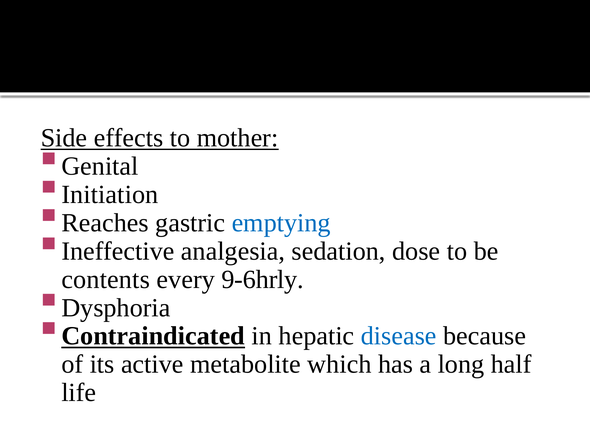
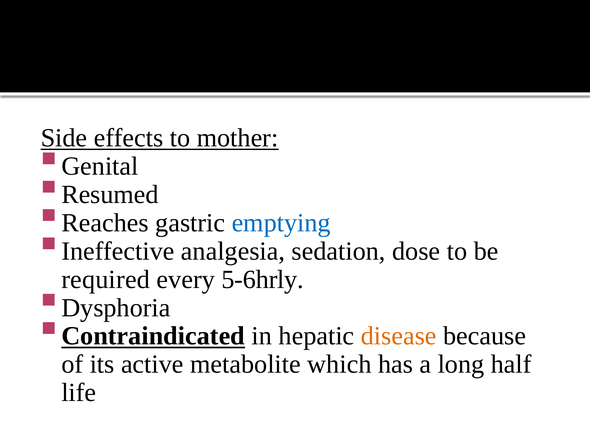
Initiation: Initiation -> Resumed (110, 195)
contents: contents -> required (106, 280)
9-6hrly: 9-6hrly -> 5-6hrly (263, 280)
disease colour: blue -> orange (399, 336)
